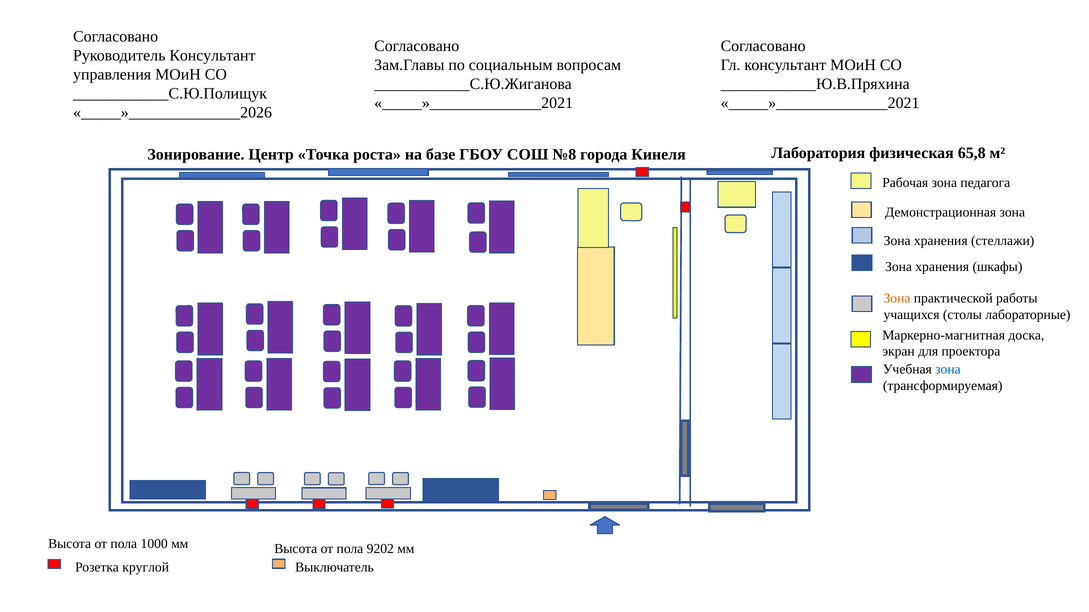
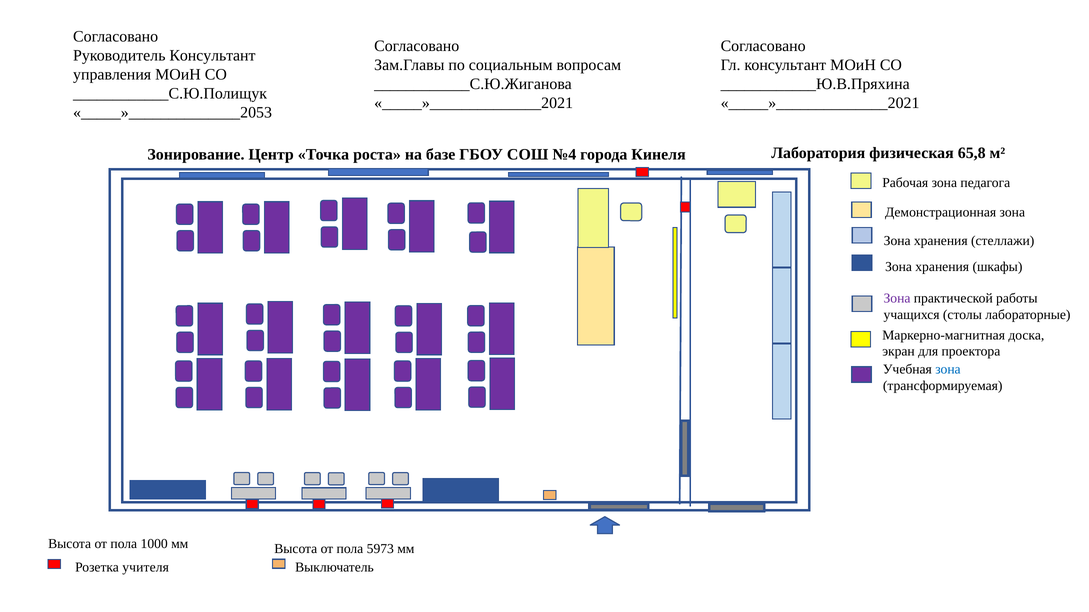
_____»______________2026: _____»______________2026 -> _____»______________2053 (173, 113)
№8: №8 -> №4 (564, 155)
Зона colour: orange -> purple (897, 299)
9202: 9202 -> 5973 (380, 549)
круглой: круглой -> учителя (146, 568)
